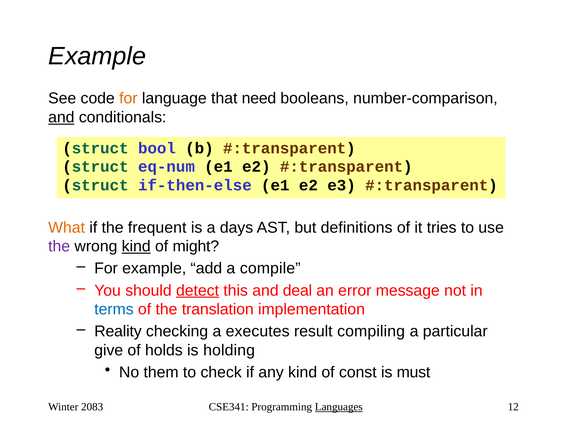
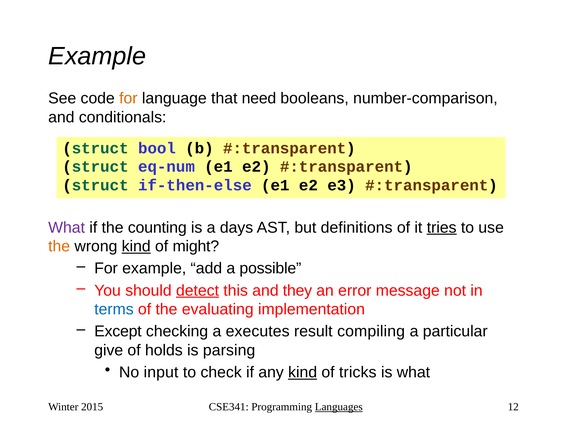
and underline: present -> none (61, 117)
What colour: orange -> purple (67, 228)
frequent: frequent -> counting (157, 228)
tries underline: none -> present (442, 228)
the colour: purple -> orange (59, 247)
compile: compile -> possible (270, 269)
deal: deal -> they (297, 291)
translation: translation -> evaluating (218, 310)
Reality: Reality -> Except (118, 332)
holding: holding -> parsing (229, 351)
them: them -> input (161, 373)
kind underline: none -> present (303, 373)
const: const -> tricks (358, 373)
is must: must -> what (413, 373)
2083: 2083 -> 2015 (92, 407)
